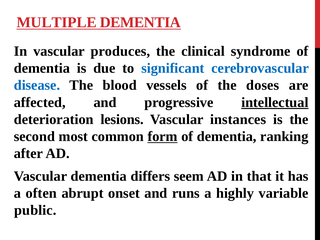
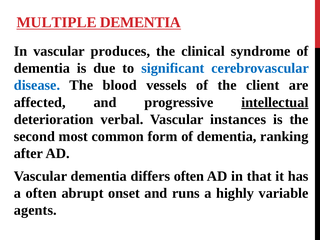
doses: doses -> client (263, 85)
lesions: lesions -> verbal (122, 119)
form underline: present -> none (163, 136)
differs seem: seem -> often (189, 176)
public: public -> agents (35, 210)
